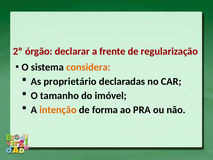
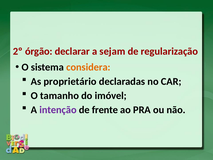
frente: frente -> sejam (112, 51)
intenção colour: orange -> purple (58, 110)
forma: forma -> frente (105, 110)
